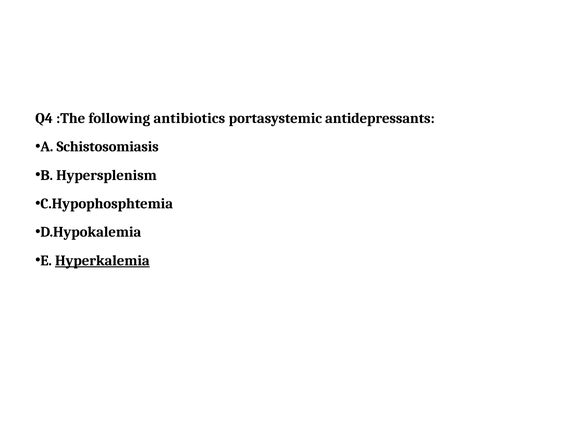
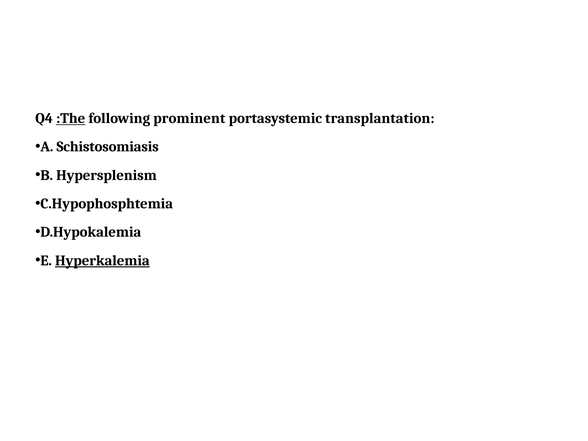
:The underline: none -> present (71, 118)
antibiotics: antibiotics -> prominent (189, 118)
antidepressants: antidepressants -> transplantation (380, 118)
